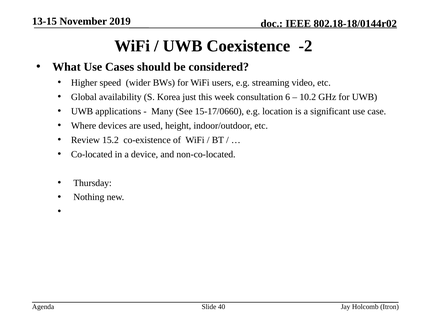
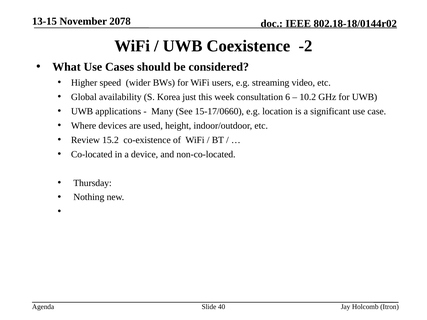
2019: 2019 -> 2078 (120, 21)
